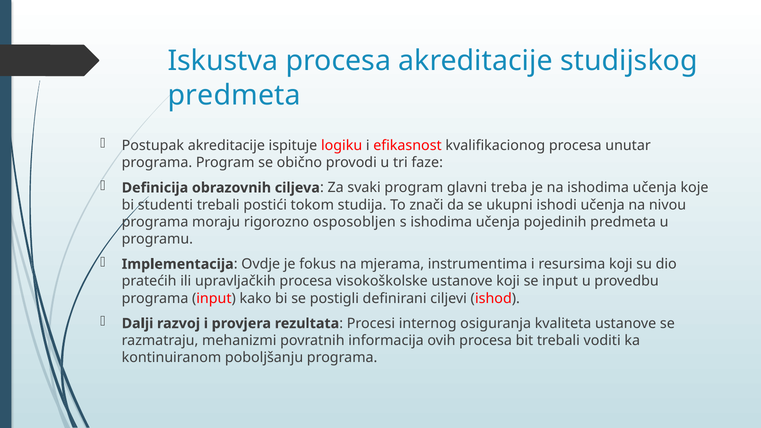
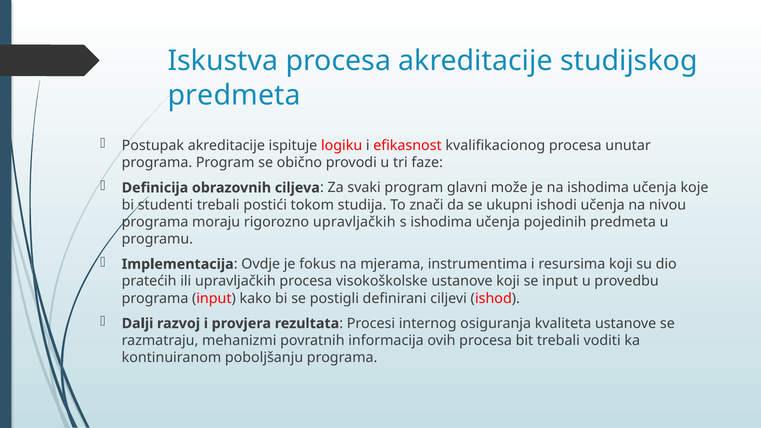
treba: treba -> može (509, 188)
rigorozno osposobljen: osposobljen -> upravljačkih (354, 222)
